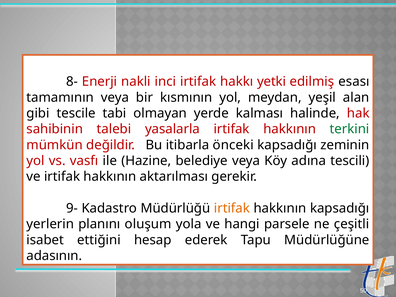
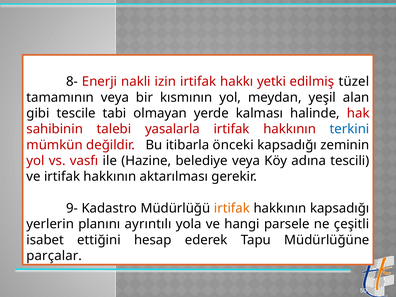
inci: inci -> izin (165, 82)
esası: esası -> tüzel (354, 82)
terkini colour: green -> blue (350, 129)
oluşum: oluşum -> ayrıntılı (148, 224)
adasının: adasının -> parçalar (54, 256)
